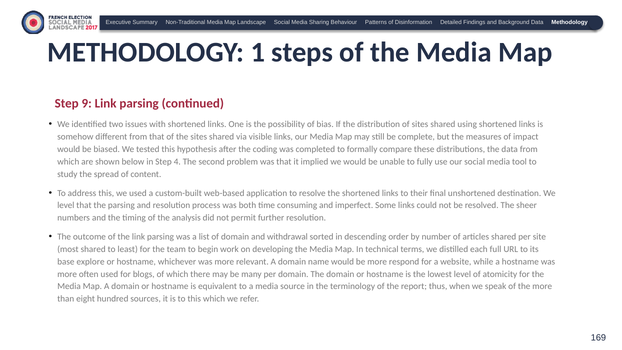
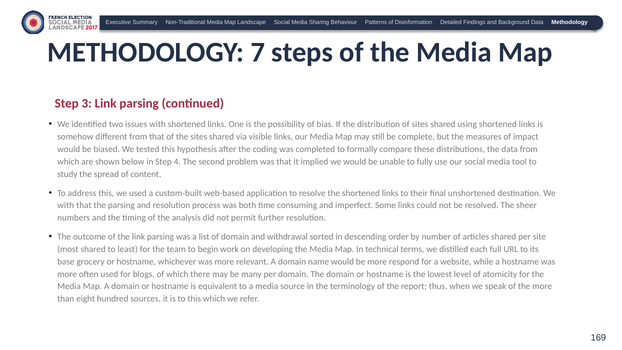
1: 1 -> 7 (258, 52)
9: 9 -> 3 (87, 103)
level: level -> with (66, 205)
explore: explore -> grocery (91, 262)
